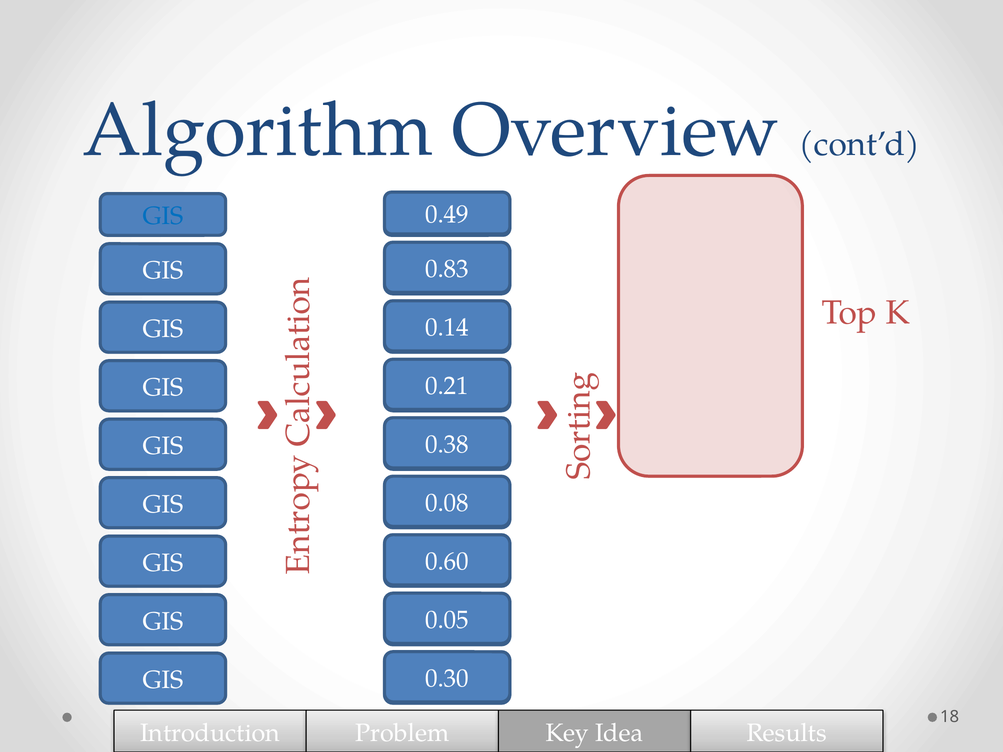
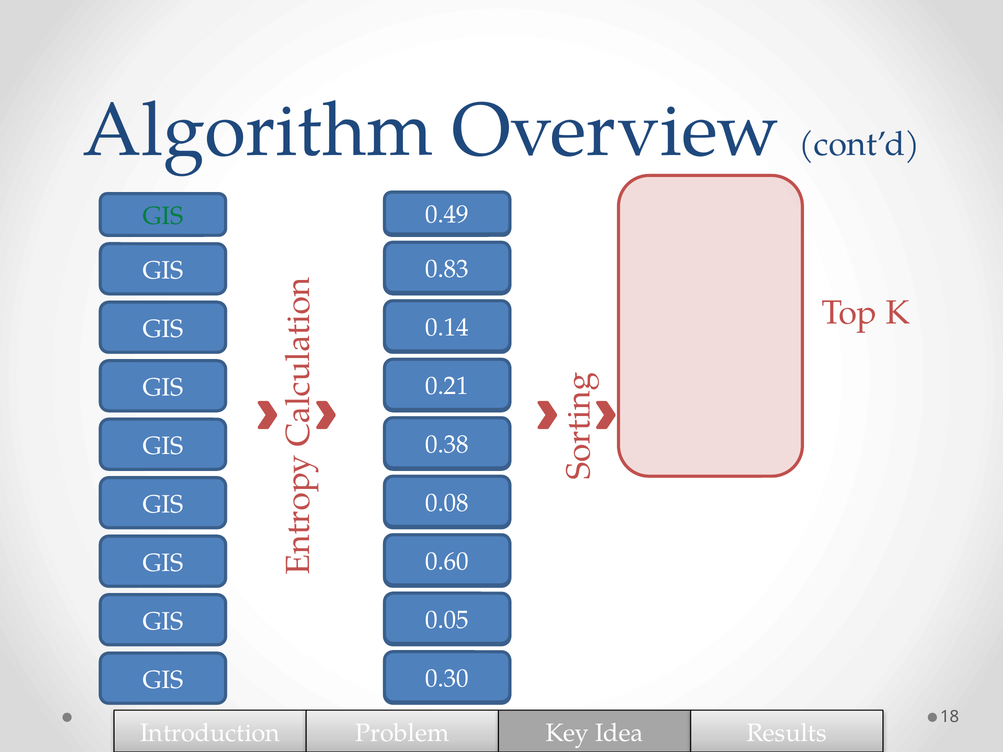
GIS colour: blue -> green (163, 216)
